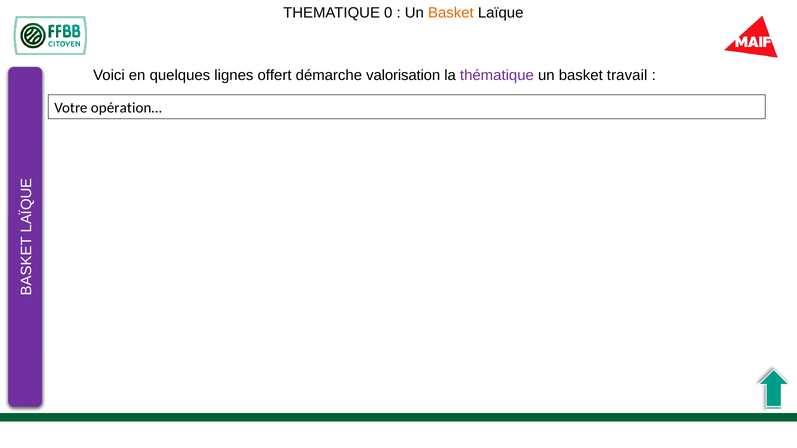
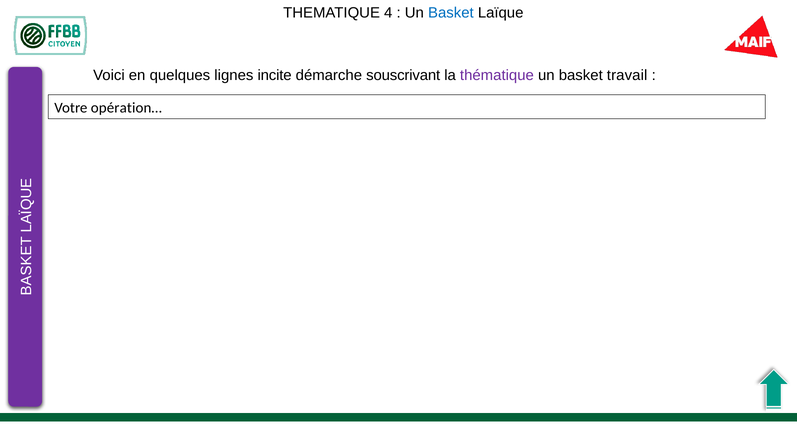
0: 0 -> 4 (388, 13)
Basket colour: orange -> blue (451, 13)
offert: offert -> incite (275, 75)
valorisation: valorisation -> souscrivant (403, 75)
